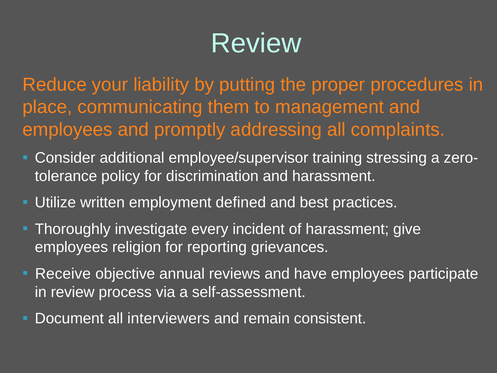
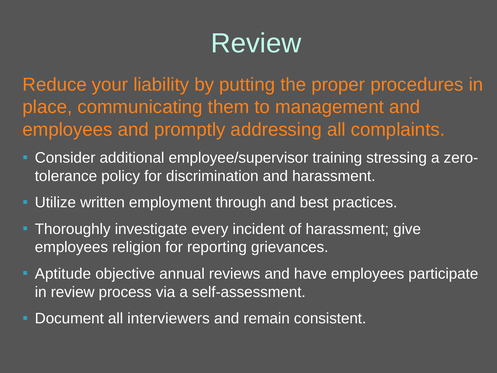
defined: defined -> through (241, 202)
Receive: Receive -> Aptitude (63, 274)
